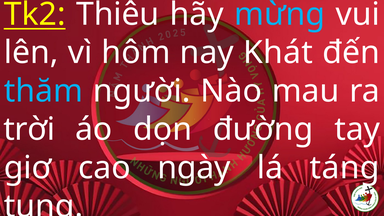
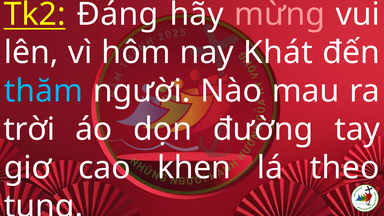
Thiêu: Thiêu -> Đáng (117, 14)
mừng colour: light blue -> pink (280, 14)
ngày: ngày -> khen (194, 168)
táng: táng -> theo (345, 168)
